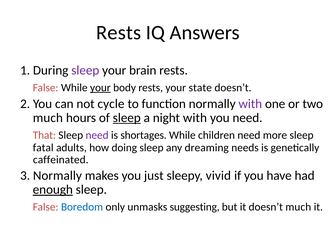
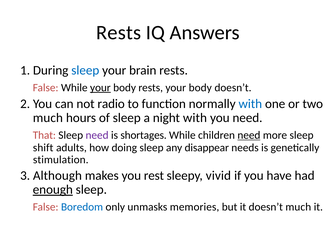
sleep colour: purple -> blue (85, 70)
rests your state: state -> body (200, 88)
cycle: cycle -> radio (111, 104)
with colour: purple -> blue (250, 104)
sleep underline: present -> none (127, 118)
need underline: none -> present (249, 135)
fatal: fatal -> shift (43, 148)
dreaming: dreaming -> disappear (207, 148)
caffeinated: caffeinated -> stimulation (61, 160)
3 Normally: Normally -> Although (57, 175)
just: just -> rest (154, 175)
suggesting: suggesting -> memories (195, 207)
